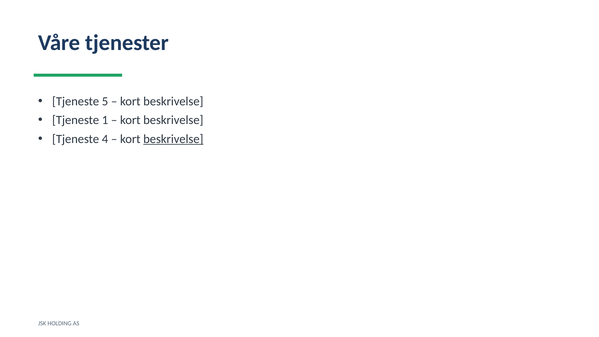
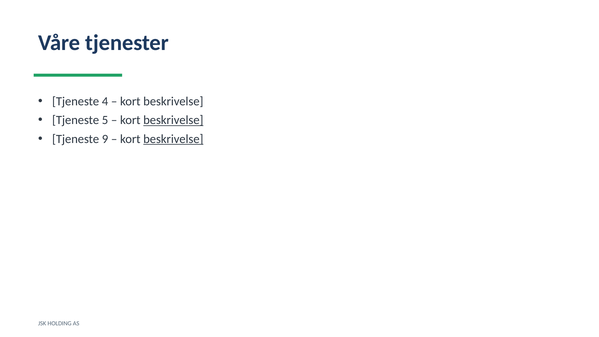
5: 5 -> 4 (105, 101)
1: 1 -> 5 (105, 120)
beskrivelse underline: none -> present (173, 120)
4: 4 -> 9 (105, 139)
